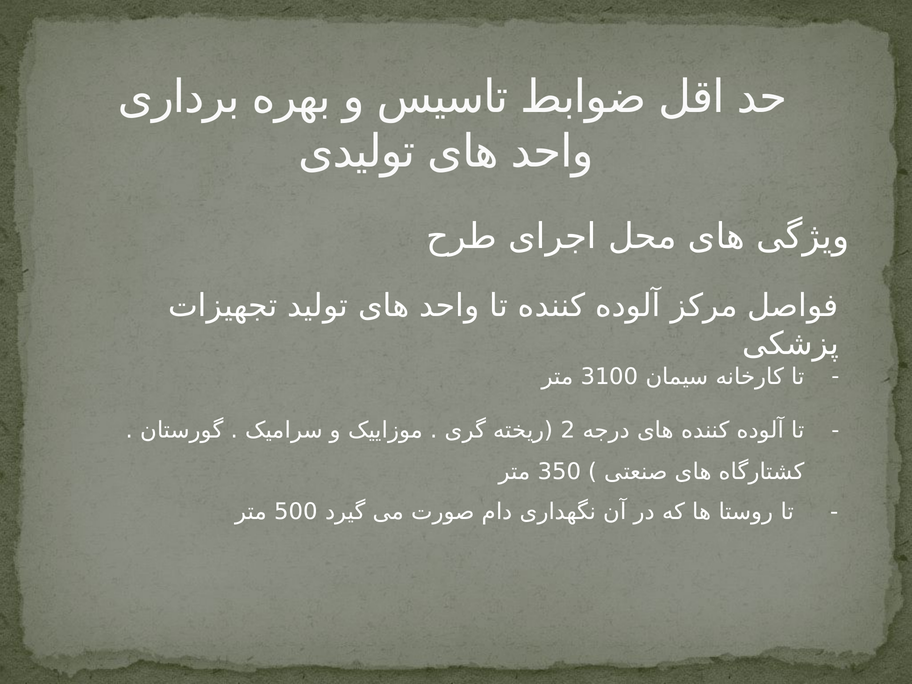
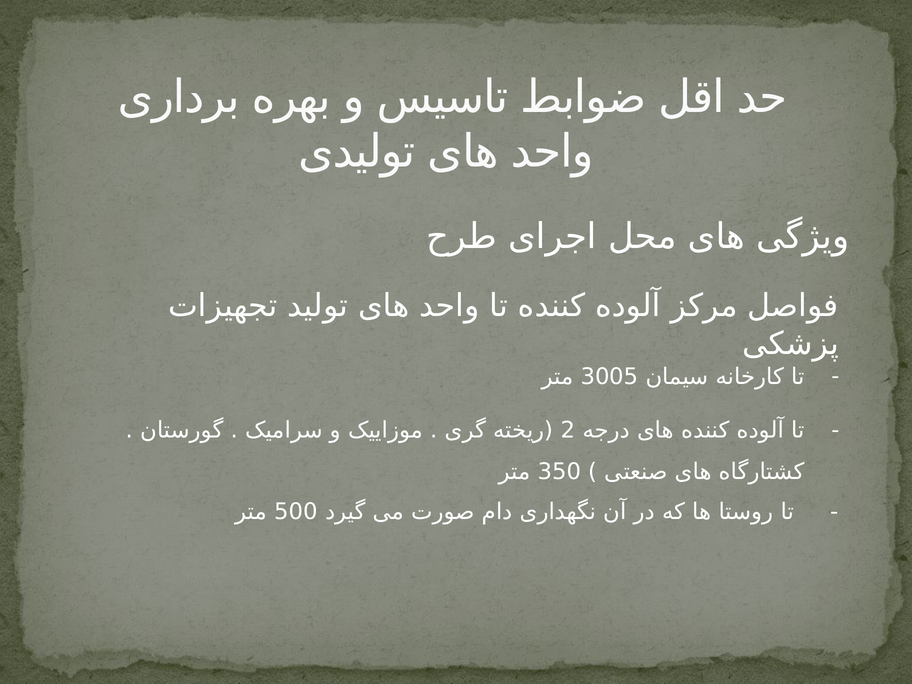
3100: 3100 -> 3005 (610, 377)
